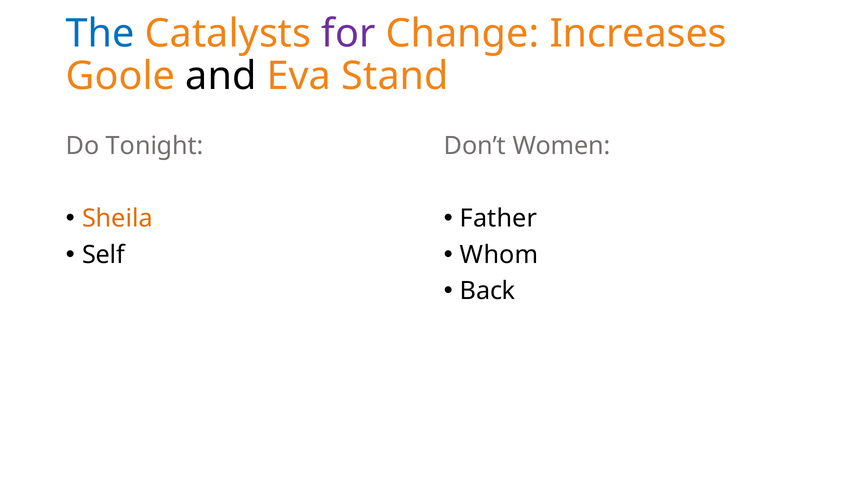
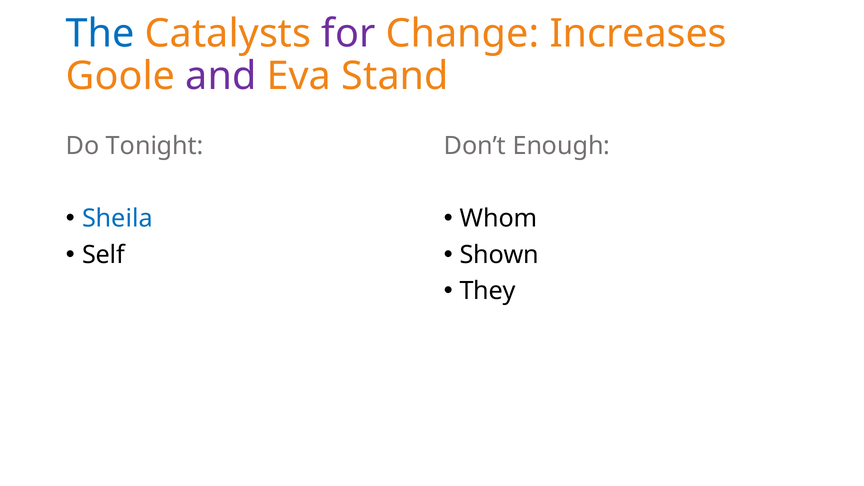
and colour: black -> purple (221, 76)
Women: Women -> Enough (561, 146)
Father: Father -> Whom (499, 218)
Sheila colour: orange -> blue (117, 219)
Whom: Whom -> Shown (499, 255)
Back: Back -> They (488, 291)
